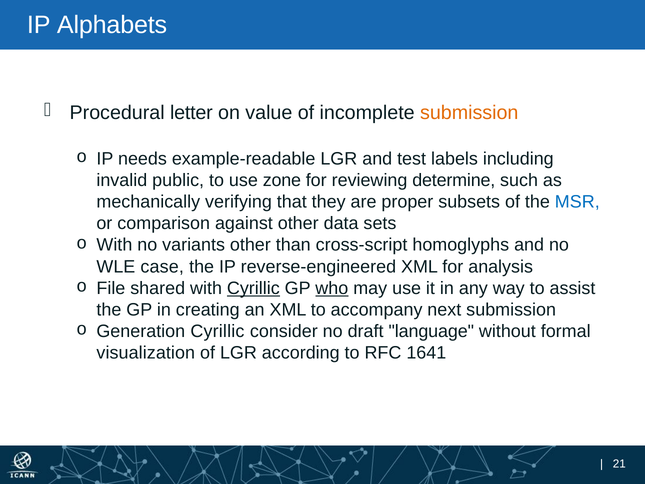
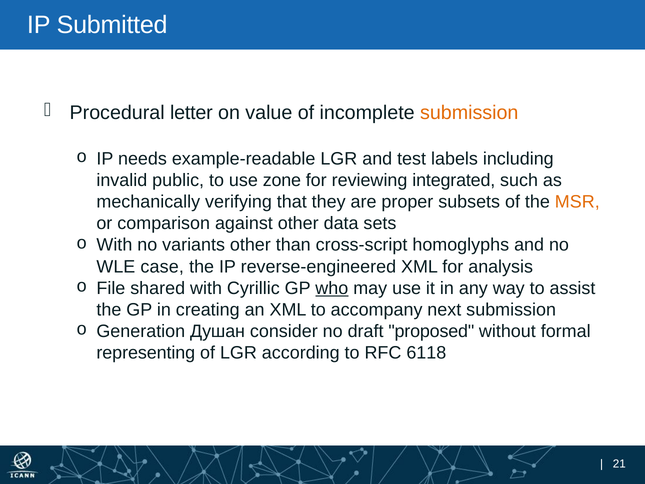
Alphabets: Alphabets -> Submitted (112, 25)
determine: determine -> integrated (454, 180)
MSR colour: blue -> orange (577, 202)
Cyrillic underline: present -> none (253, 288)
Generation Cyrillic: Cyrillic -> Душан (218, 331)
language: language -> proposed (431, 331)
visualization: visualization -> representing (146, 352)
1641: 1641 -> 6118 (426, 352)
